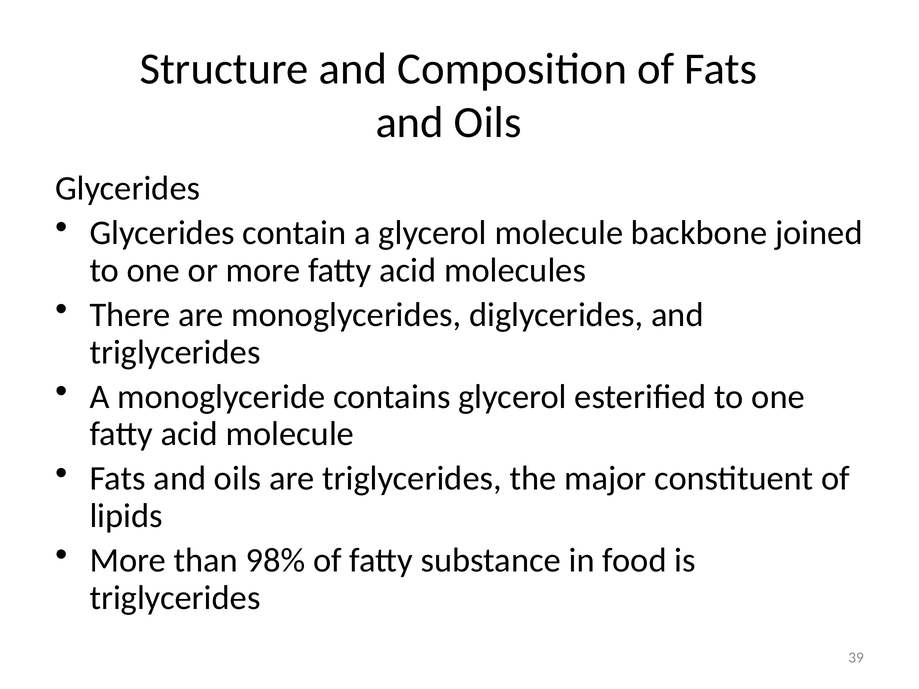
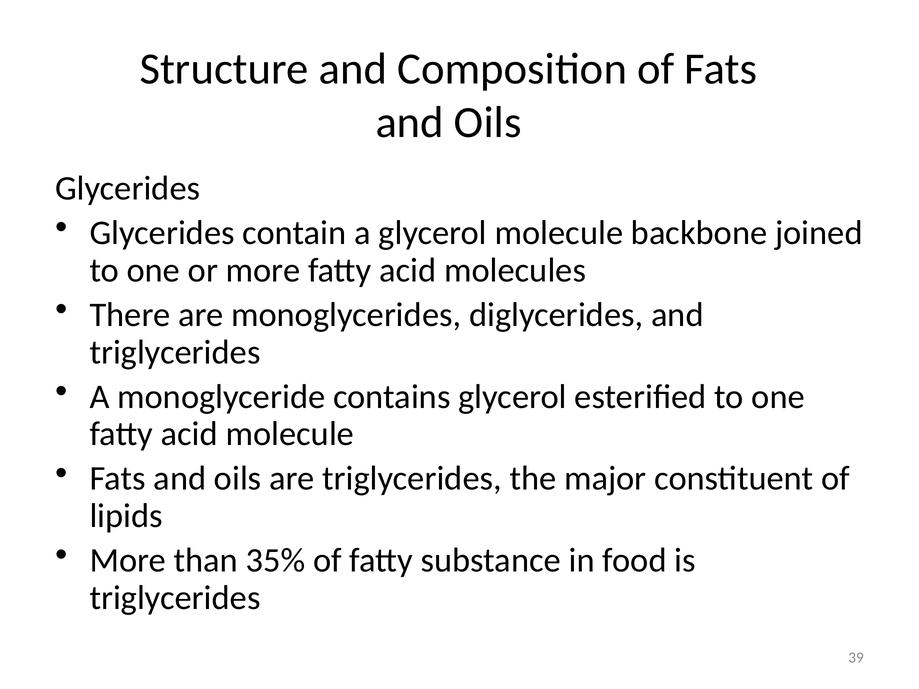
98%: 98% -> 35% (275, 561)
